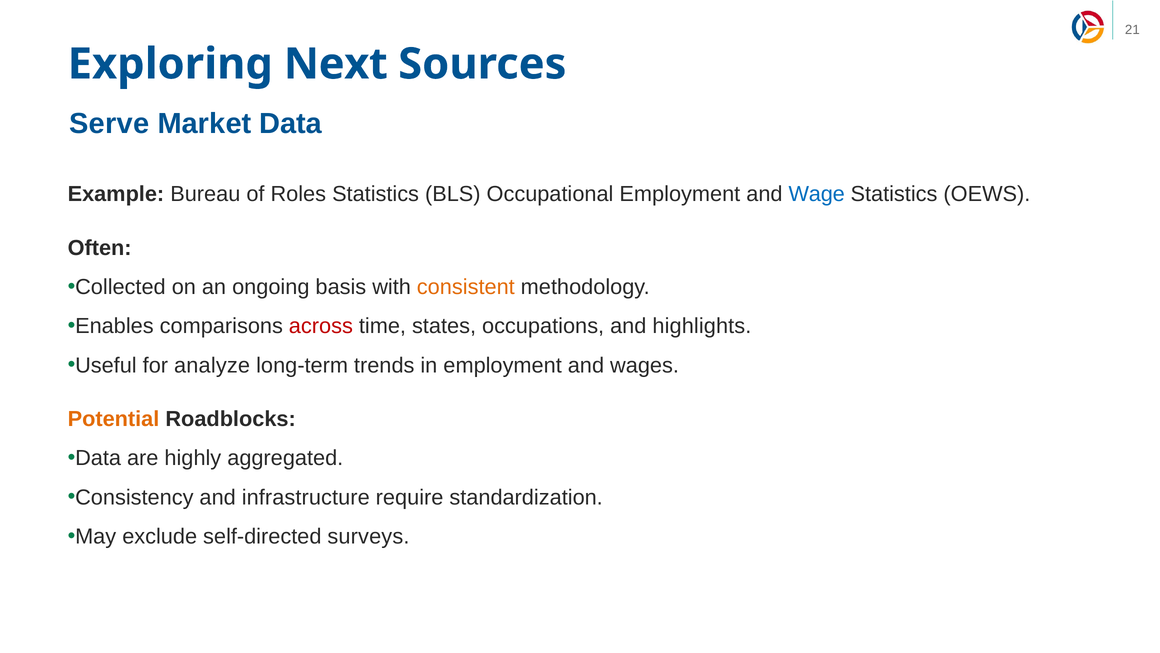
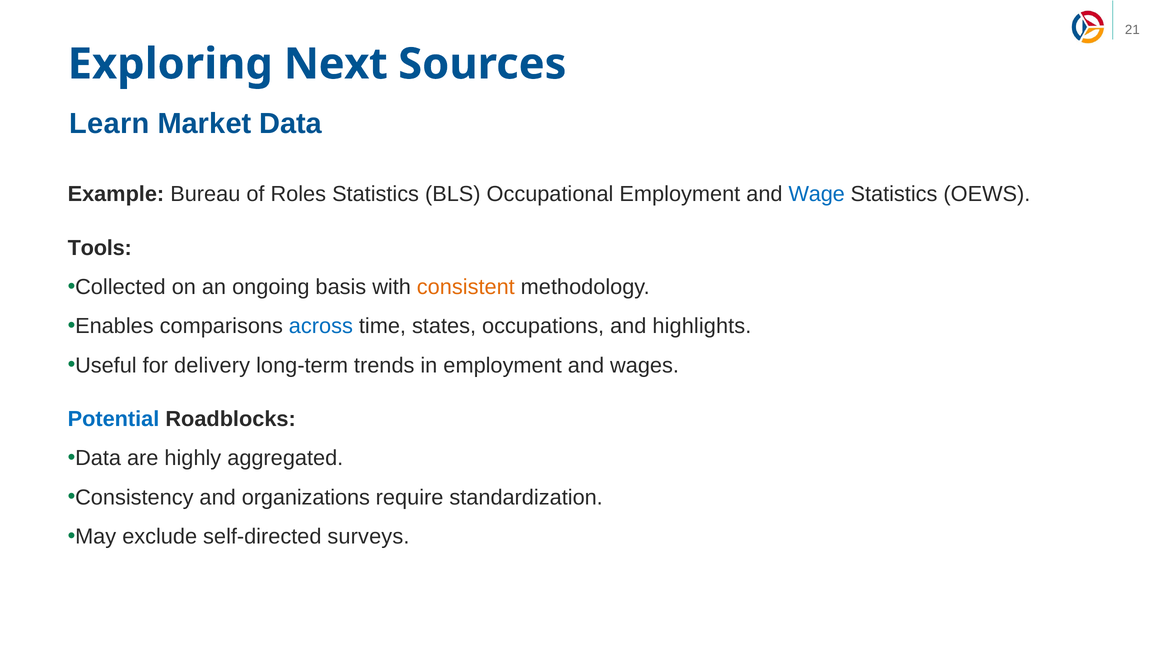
Serve: Serve -> Learn (109, 123)
Often: Often -> Tools (100, 248)
across colour: red -> blue (321, 326)
analyze: analyze -> delivery (212, 365)
Potential colour: orange -> blue (114, 419)
infrastructure: infrastructure -> organizations (306, 497)
